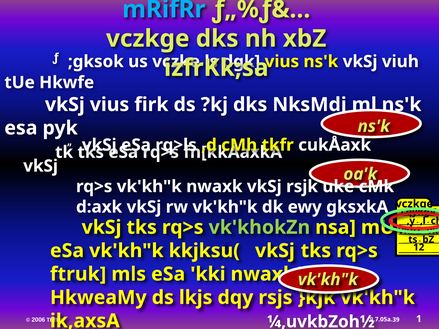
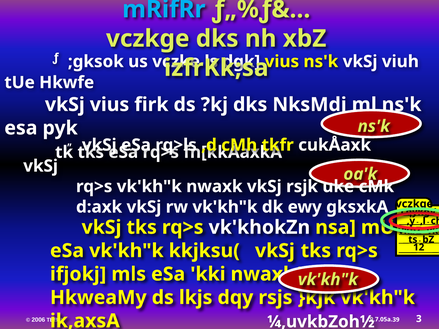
vk'khokZn colour: light green -> white (259, 227)
ftruk: ftruk -> ifjokj (78, 274)
1: 1 -> 3 (419, 319)
